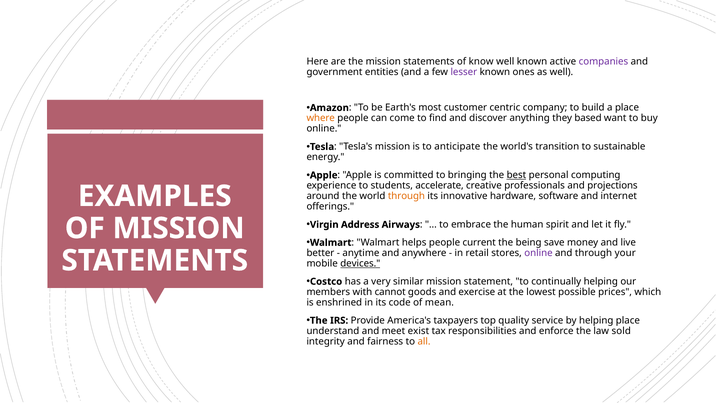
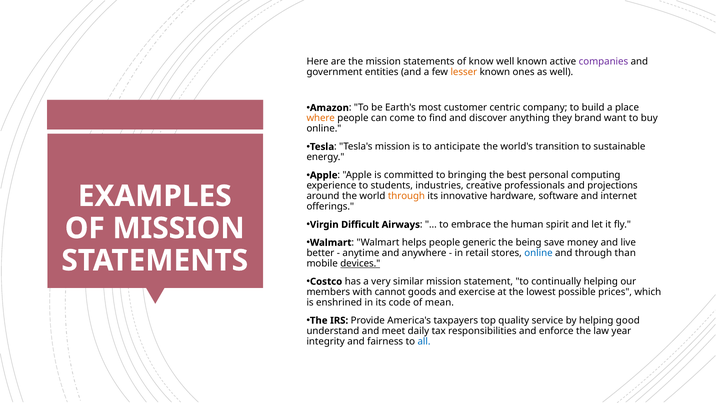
lesser colour: purple -> orange (464, 72)
based: based -> brand (588, 118)
best underline: present -> none (516, 175)
accelerate: accelerate -> industries (439, 186)
Address: Address -> Difficult (360, 225)
current: current -> generic (479, 243)
online colour: purple -> blue (538, 253)
your: your -> than (625, 253)
helping place: place -> good (628, 321)
exist: exist -> daily (418, 331)
sold: sold -> year (621, 331)
all colour: orange -> blue (424, 342)
